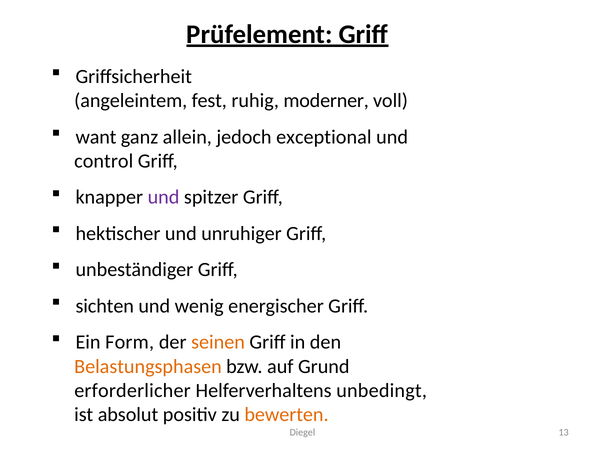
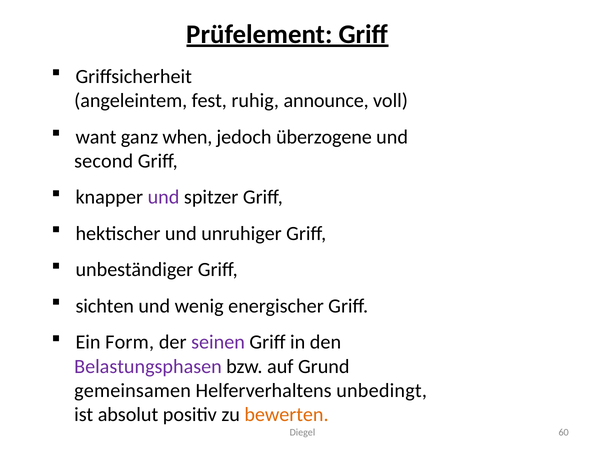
moderner: moderner -> announce (326, 101)
allein: allein -> when (187, 137)
exceptional: exceptional -> überzogene (324, 137)
control: control -> second (104, 161)
seinen colour: orange -> purple (218, 343)
Belastungsphasen colour: orange -> purple (148, 367)
erforderlicher: erforderlicher -> gemeinsamen (133, 391)
13: 13 -> 60 (564, 433)
